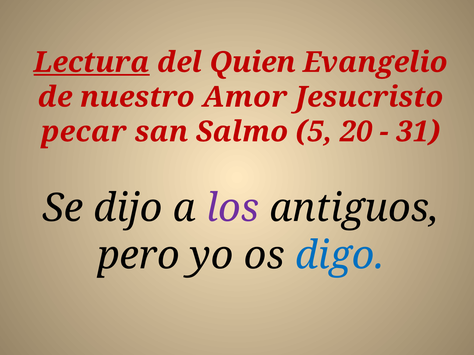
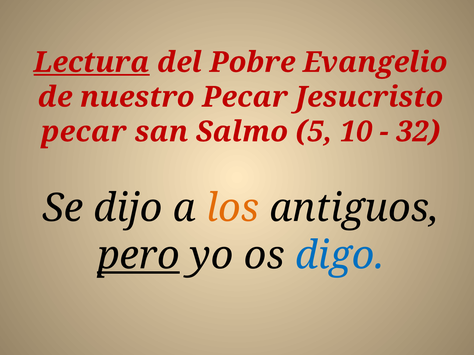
Quien: Quien -> Pobre (253, 62)
nuestro Amor: Amor -> Pecar (245, 97)
20: 20 -> 10 (356, 132)
31: 31 -> 32 (418, 132)
los colour: purple -> orange (233, 209)
pero underline: none -> present (138, 256)
